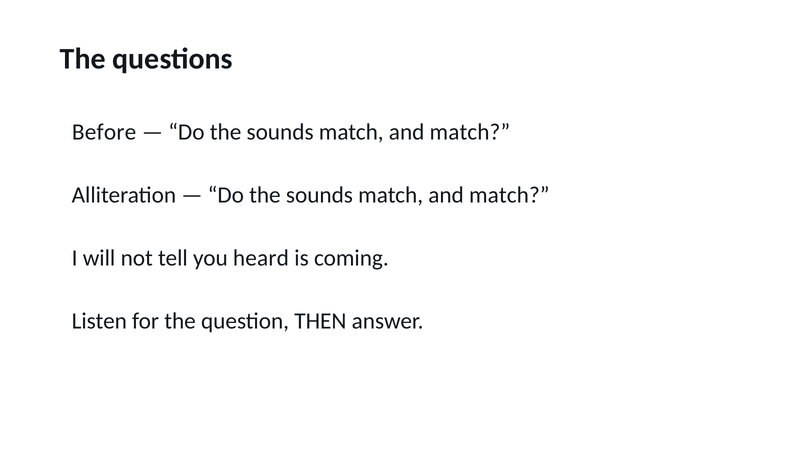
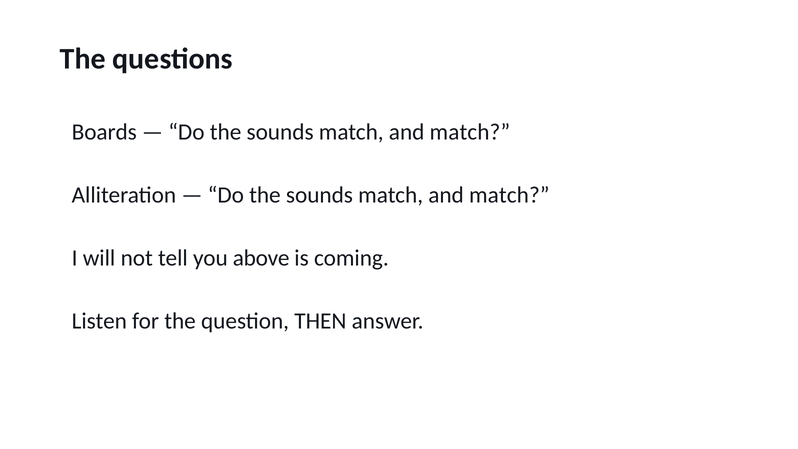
Before: Before -> Boards (104, 132)
heard: heard -> above (261, 258)
